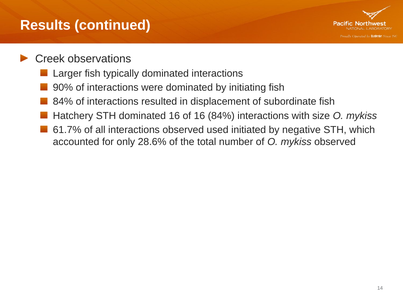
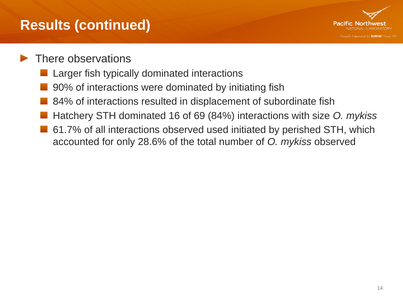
Creek: Creek -> There (50, 59)
of 16: 16 -> 69 (199, 116)
negative: negative -> perished (301, 130)
